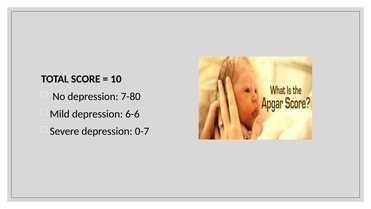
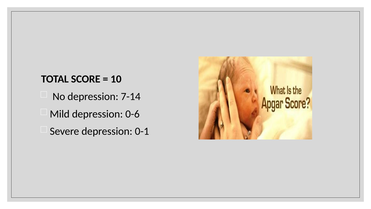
7-80: 7-80 -> 7-14 (131, 96)
6-6: 6-6 -> 0-6 (132, 114)
0-7: 0-7 -> 0-1 (142, 131)
